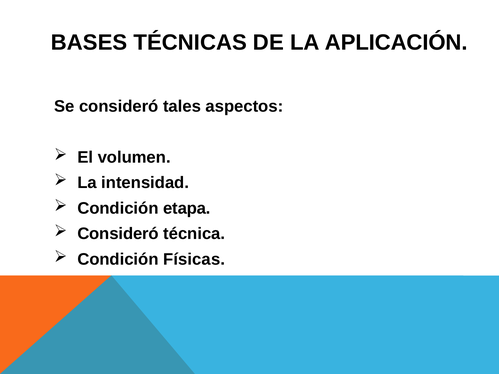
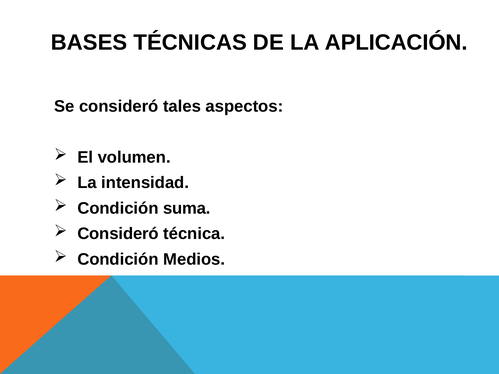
etapa: etapa -> suma (187, 208)
Físicas: Físicas -> Medios (194, 259)
